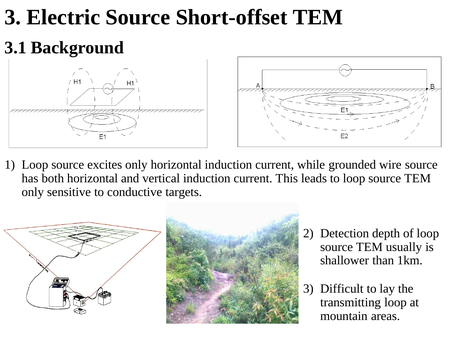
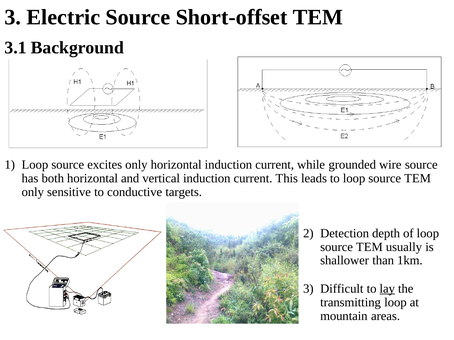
lay underline: none -> present (387, 289)
